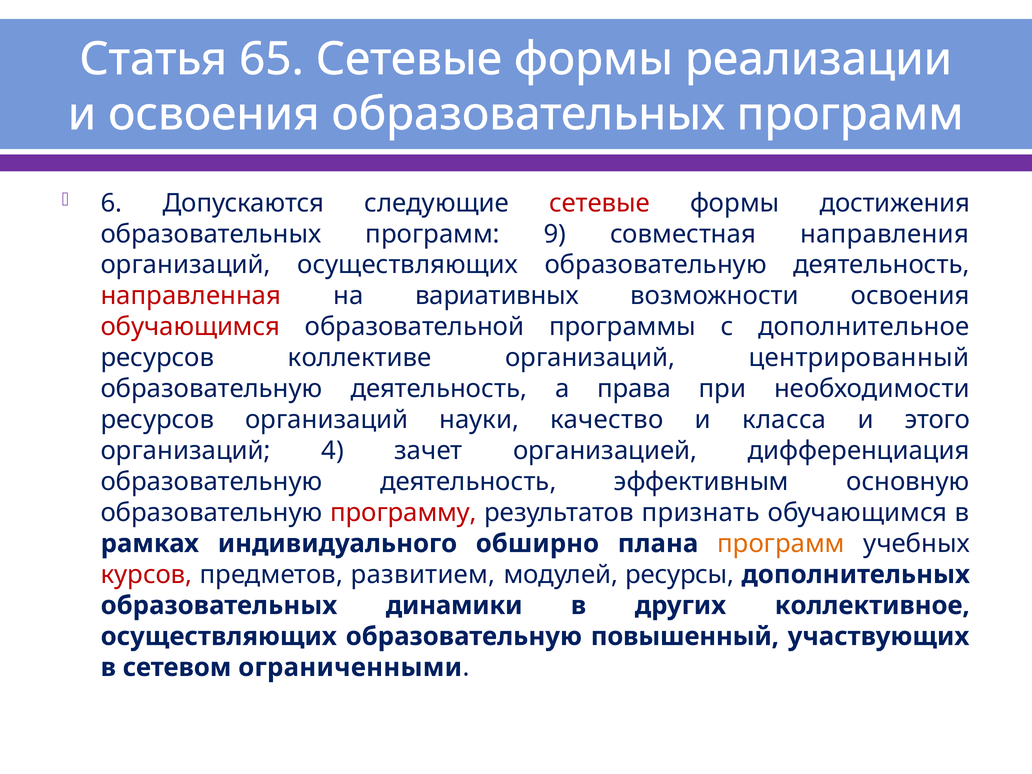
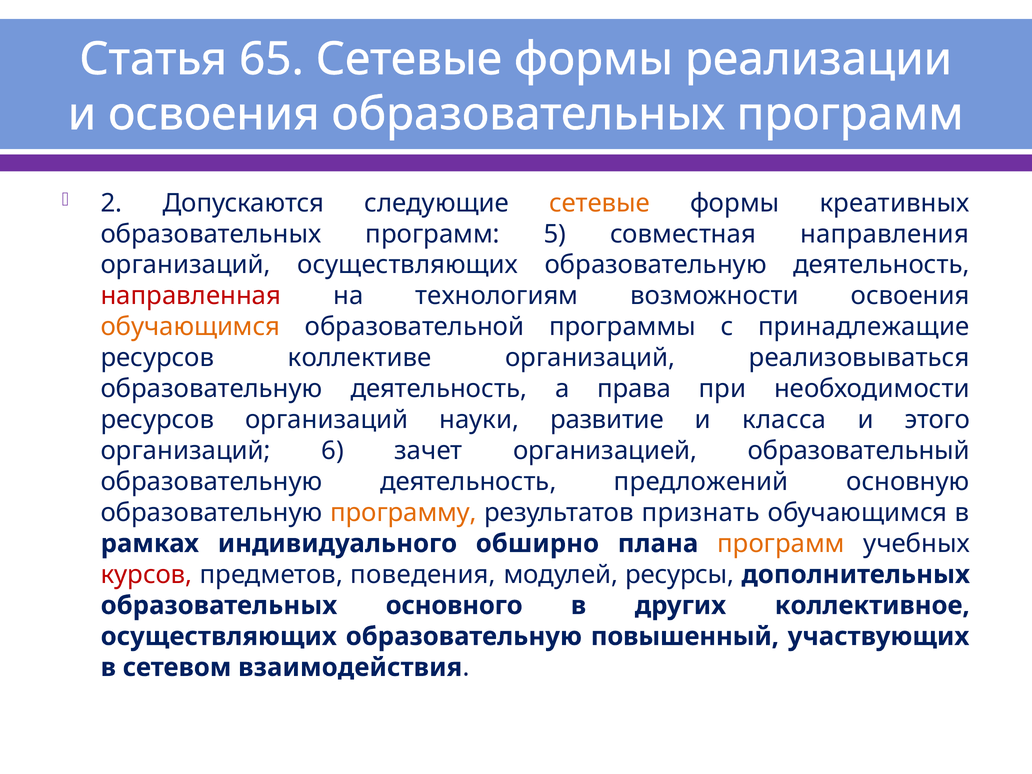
6: 6 -> 2 (111, 203)
сетевые colour: red -> orange (600, 203)
достижения: достижения -> креативных (895, 203)
9: 9 -> 5 (555, 234)
вариативных: вариативных -> технологиям (497, 296)
обучающимся colour: red -> orange (190, 327)
дополнительное: дополнительное -> принадлежащие (864, 327)
центрированный: центрированный -> реализовываться (859, 358)
качество: качество -> развитие (607, 420)
4: 4 -> 6 (333, 451)
дифференциация: дифференциация -> образовательный (859, 451)
эффективным: эффективным -> предложений (701, 482)
программу colour: red -> orange (404, 513)
развитием: развитием -> поведения (423, 575)
динамики: динамики -> основного (454, 606)
ограниченными: ограниченными -> взаимодействия (350, 667)
